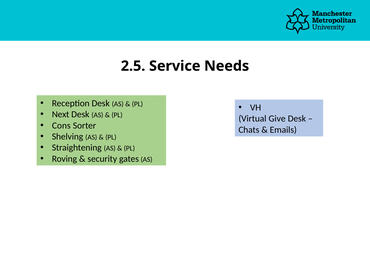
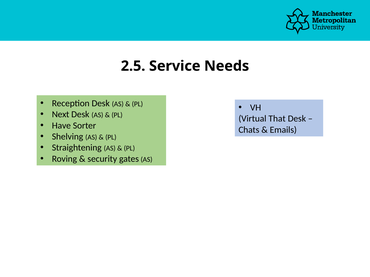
Give: Give -> That (277, 119)
Cons: Cons -> Have (61, 126)
